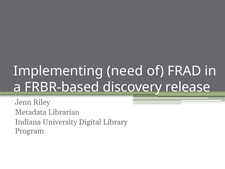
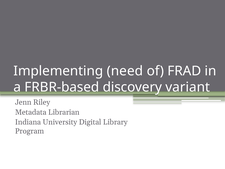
release: release -> variant (188, 87)
